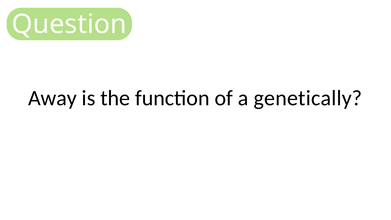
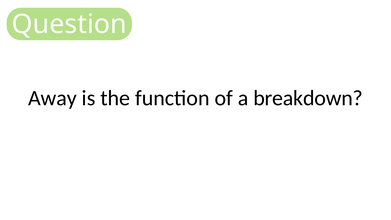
genetically: genetically -> breakdown (308, 98)
